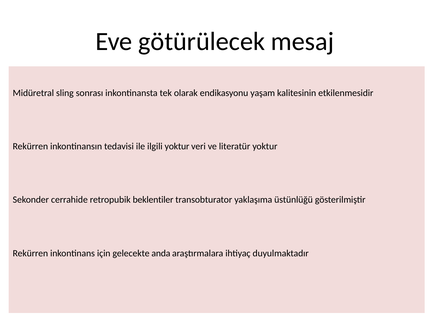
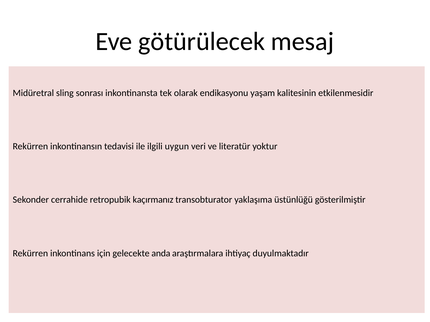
ilgili yoktur: yoktur -> uygun (177, 147)
beklentiler: beklentiler -> kaçırmanız (153, 200)
